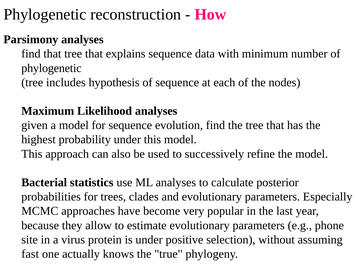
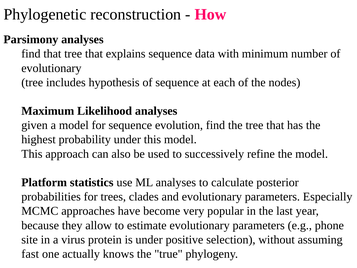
phylogenetic: phylogenetic -> evolutionary (51, 68)
Bacterial: Bacterial -> Platform (44, 182)
